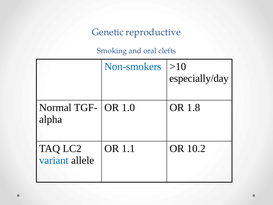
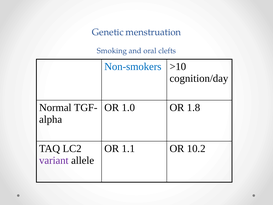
reproductive: reproductive -> menstruation (153, 32)
especially/day: especially/day -> cognition/day (199, 78)
variant colour: blue -> purple (54, 160)
